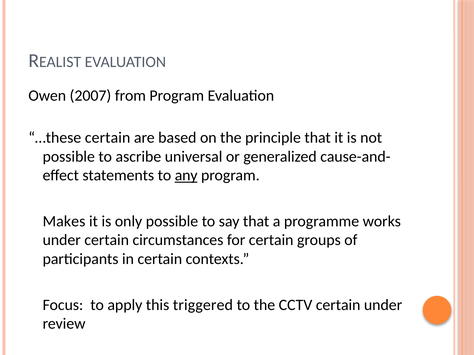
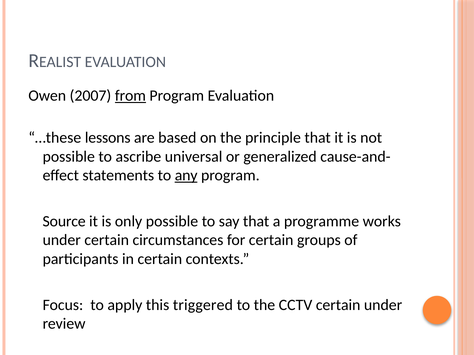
from underline: none -> present (130, 96)
…these certain: certain -> lessons (108, 138)
Makes: Makes -> Source (64, 222)
